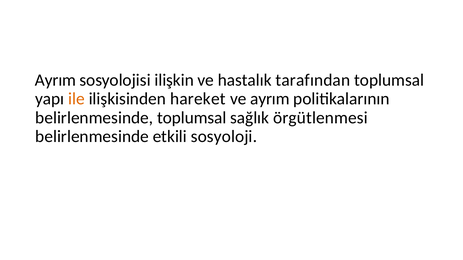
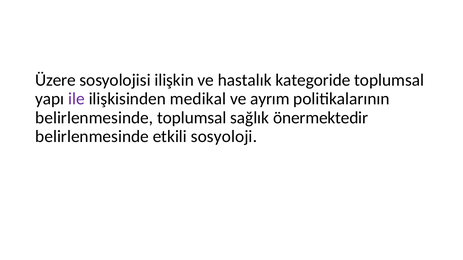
Ayrım: Ayrım -> Üzere (56, 80)
tarafından: tarafından -> kategoride (313, 80)
ile colour: orange -> purple (76, 99)
hareket: hareket -> medikal (198, 99)
örgütlenmesi: örgütlenmesi -> önermektedir (321, 118)
